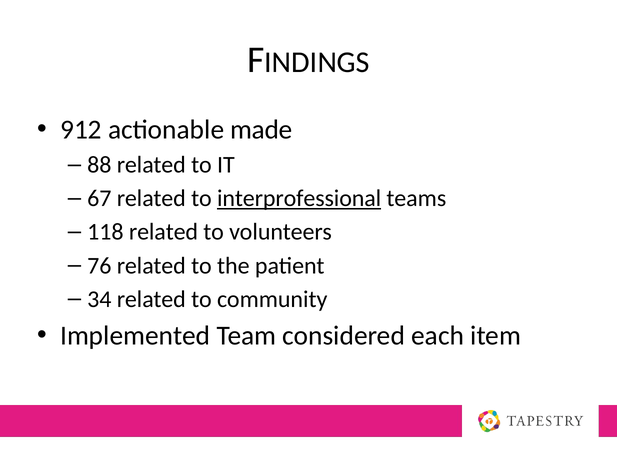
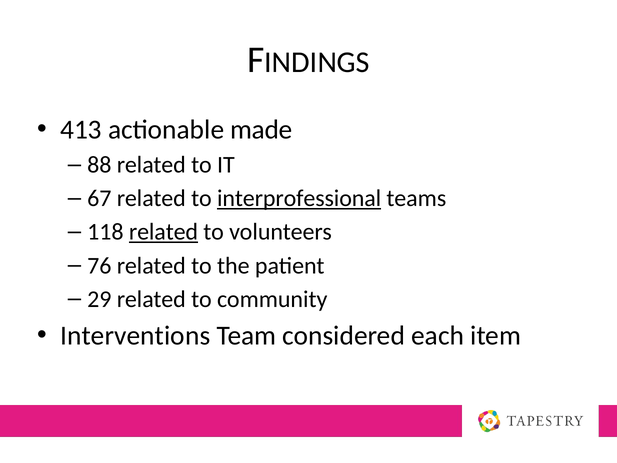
912: 912 -> 413 (81, 129)
related underline: none -> present (164, 232)
34: 34 -> 29 (99, 299)
Implemented: Implemented -> Interventions (135, 336)
